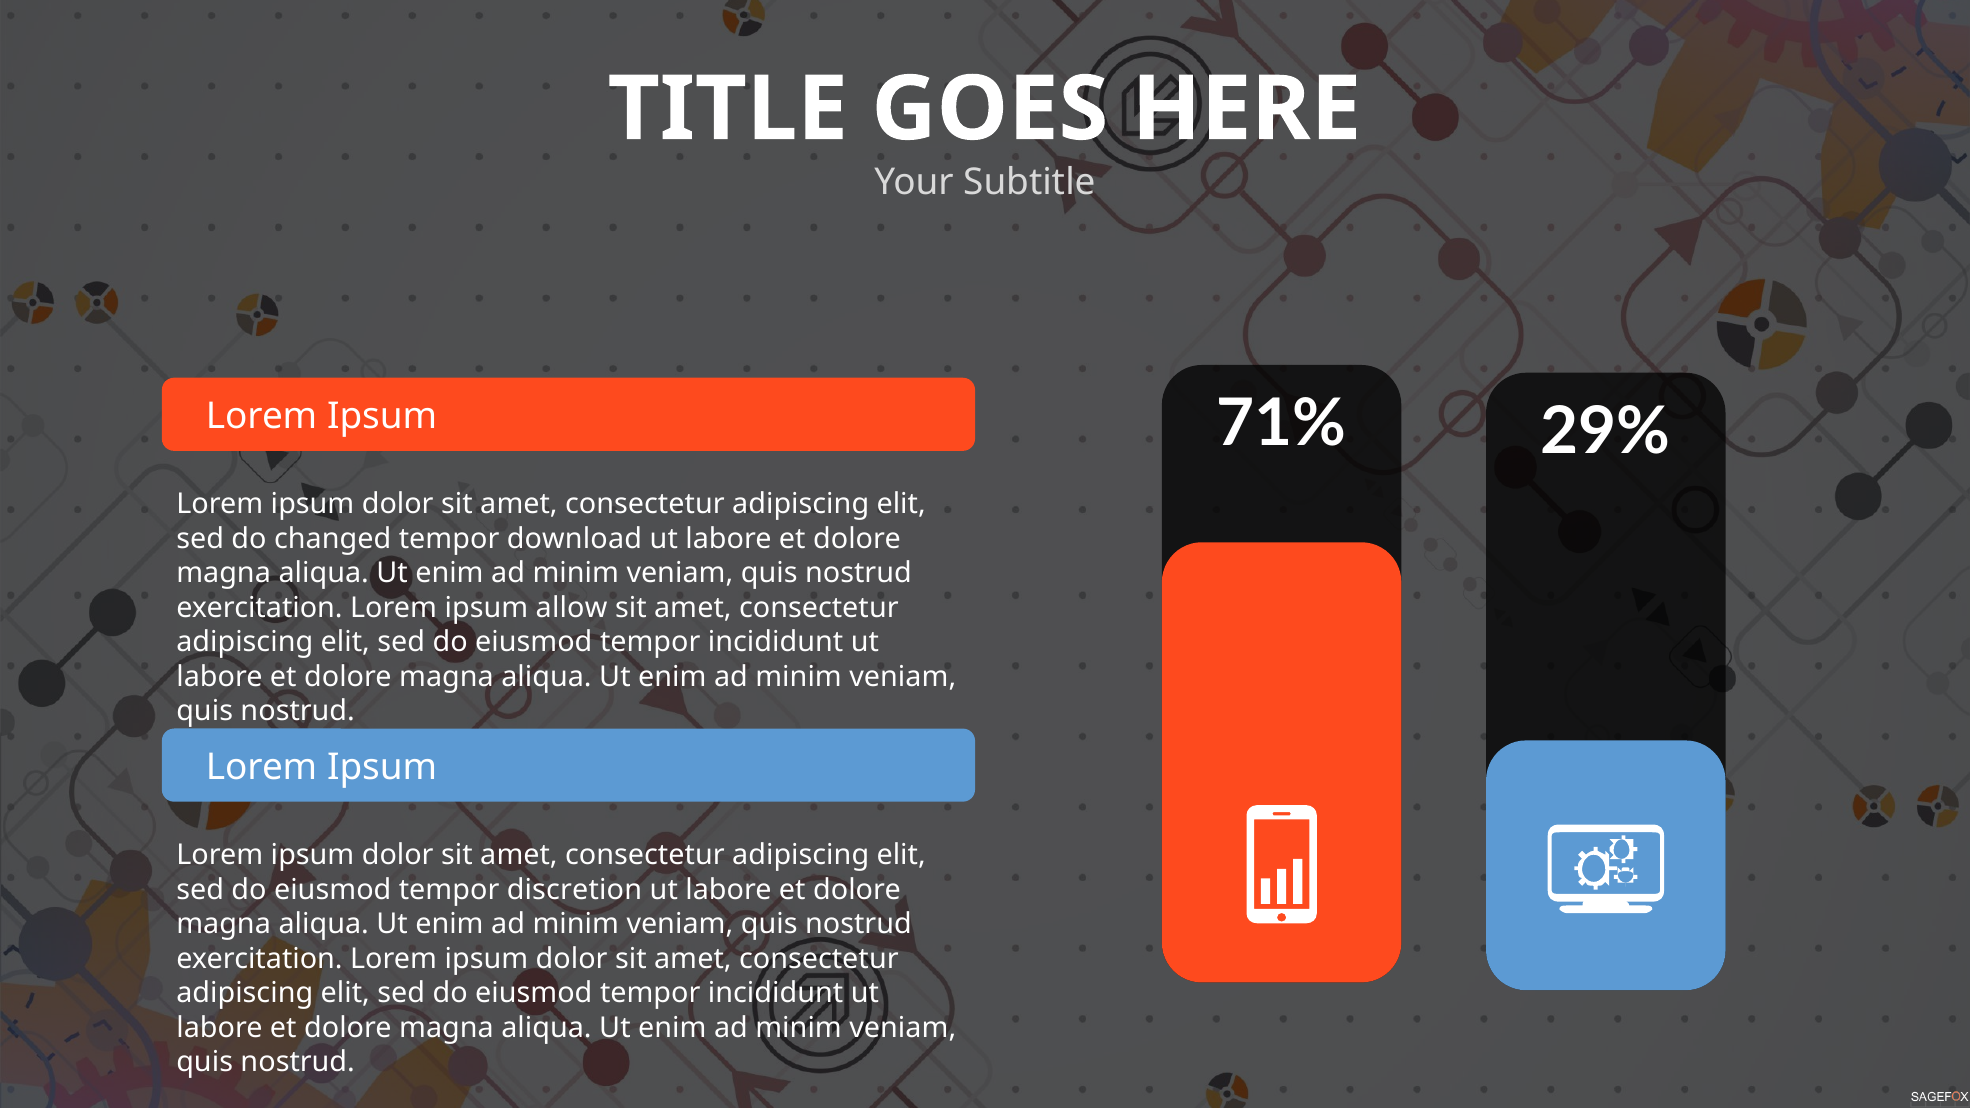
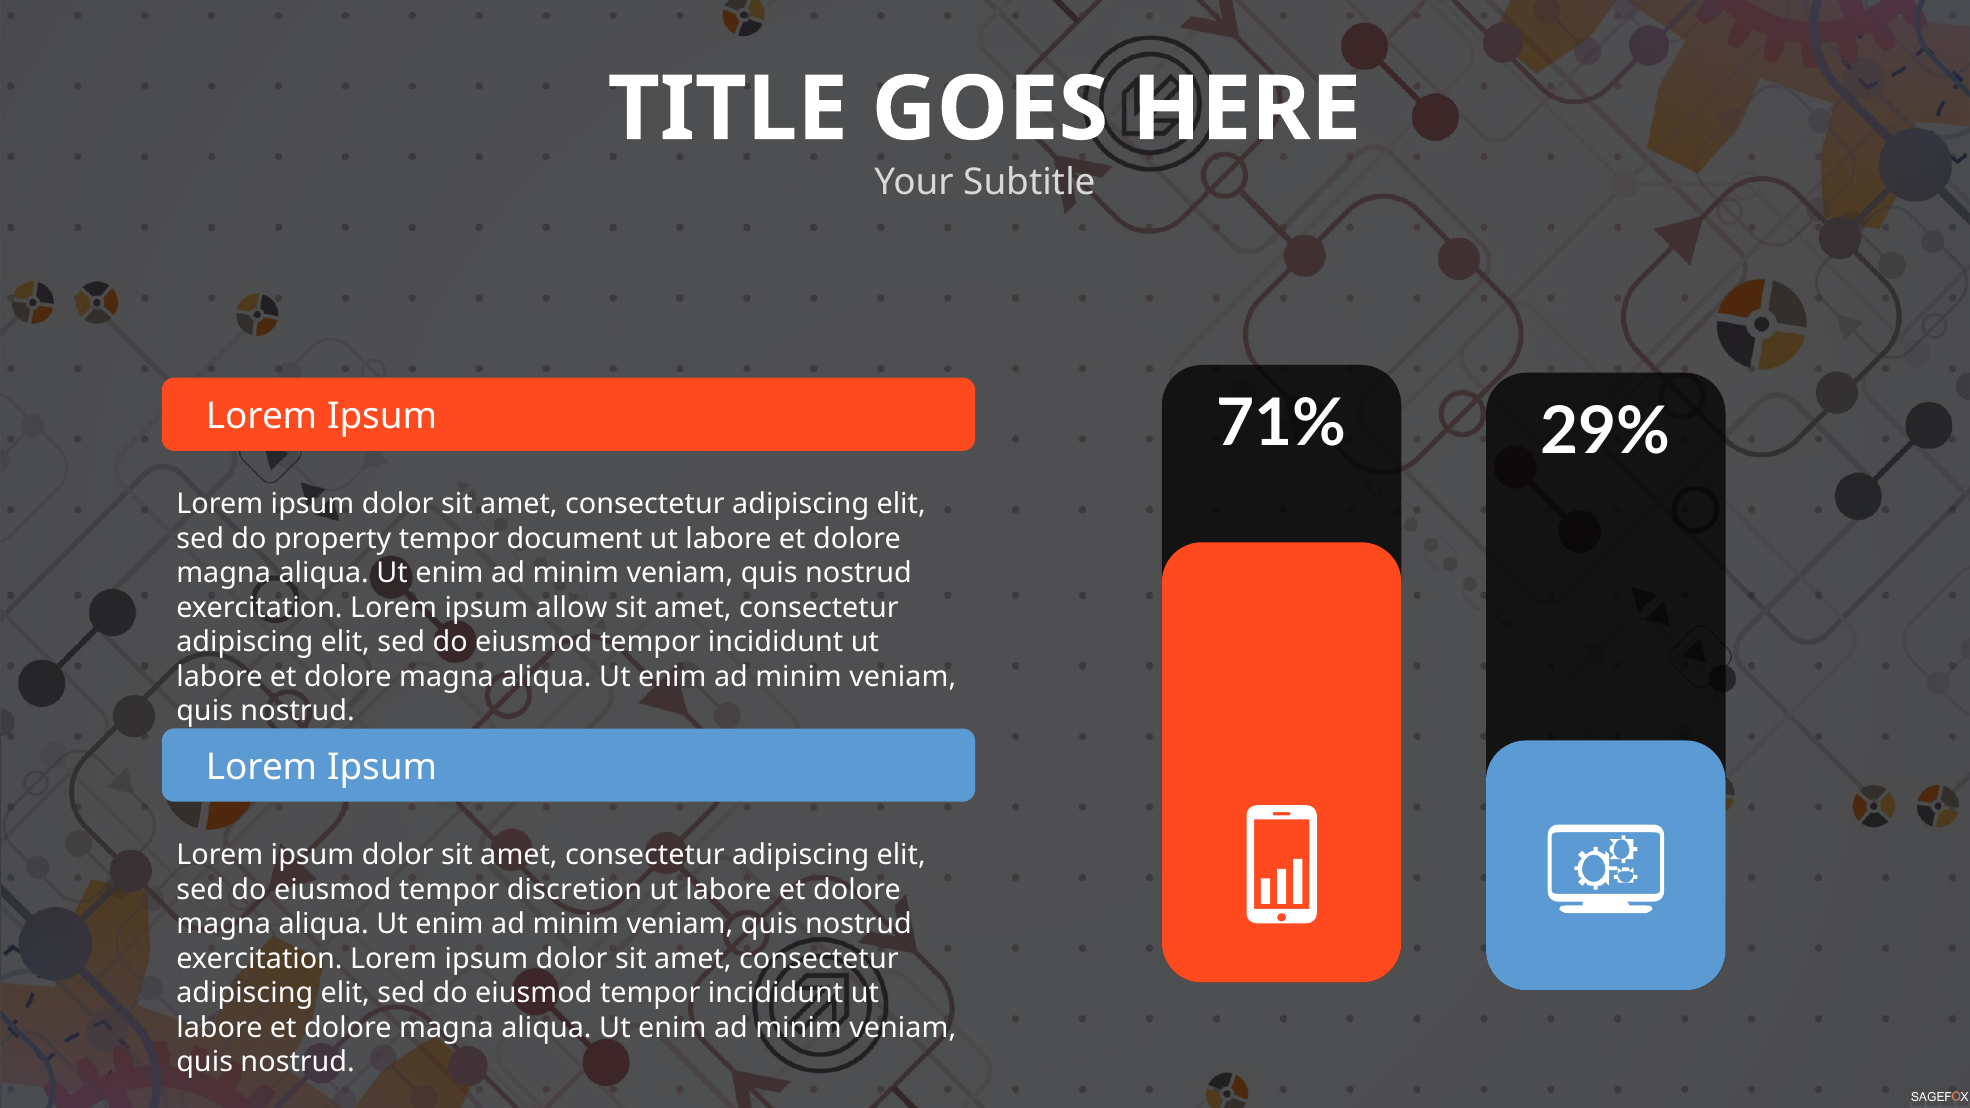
changed: changed -> property (333, 539)
download: download -> document (575, 539)
